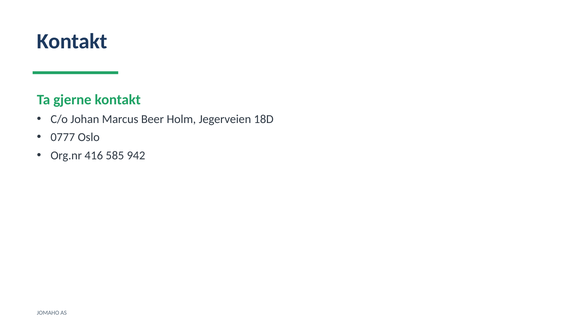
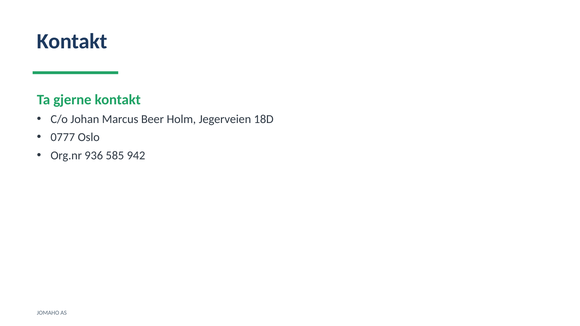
416: 416 -> 936 (94, 156)
